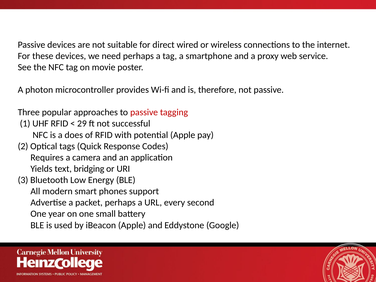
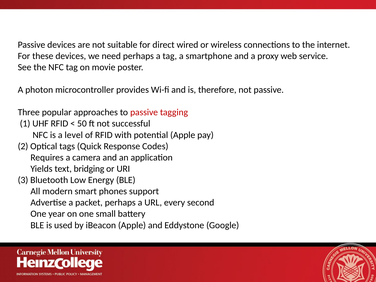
29: 29 -> 50 (82, 124)
does: does -> level (74, 135)
